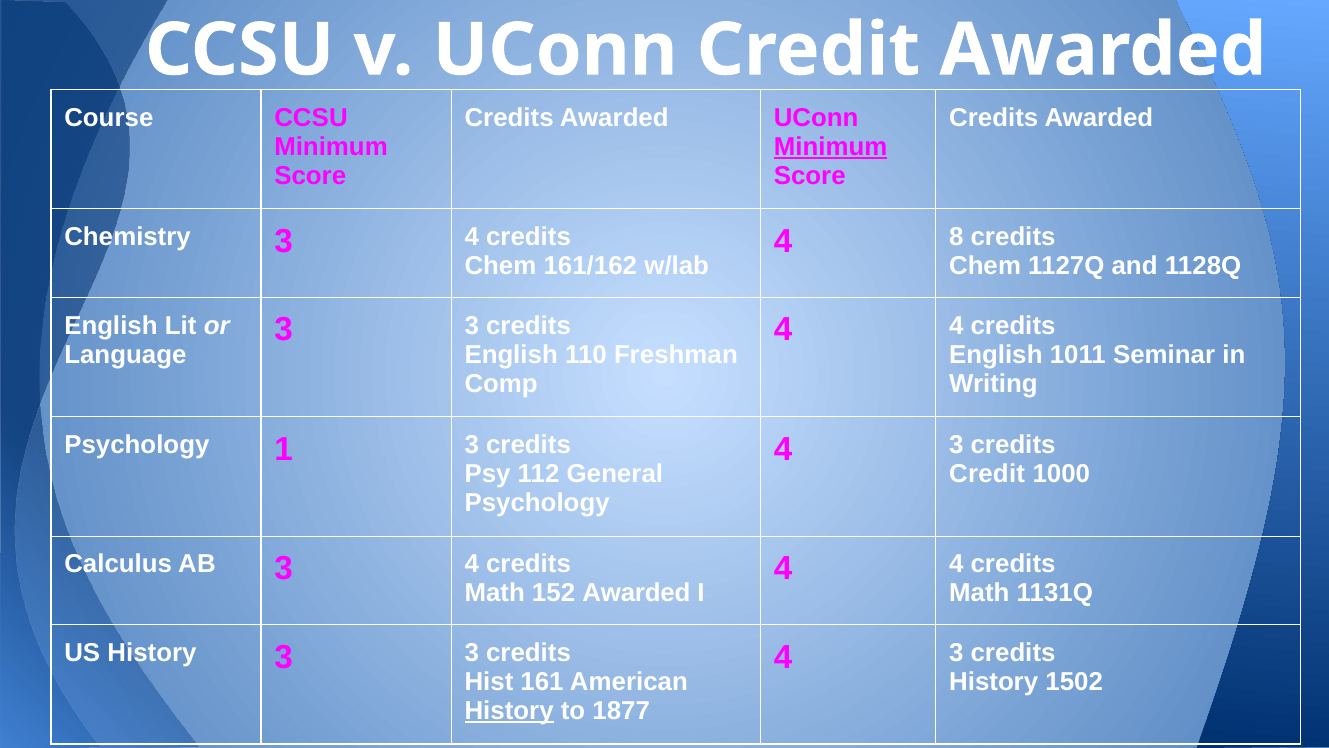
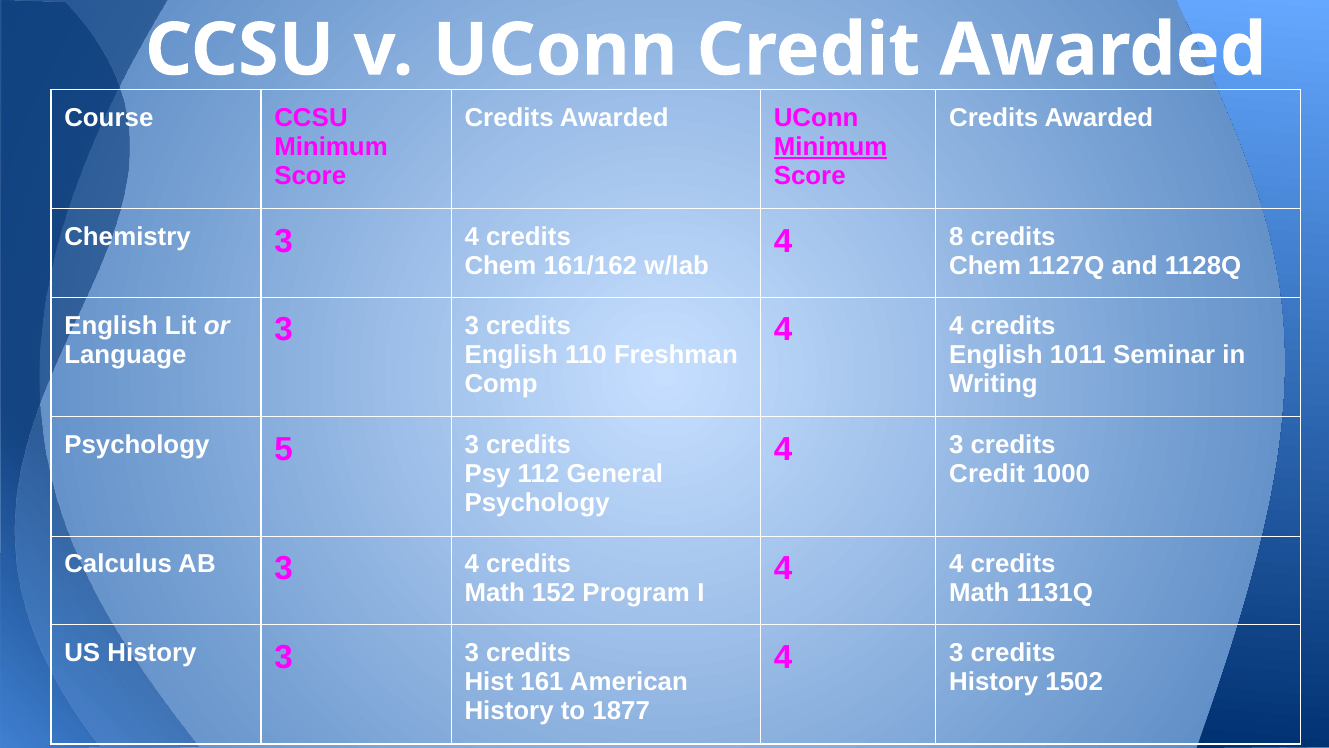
1: 1 -> 5 (284, 449)
152 Awarded: Awarded -> Program (636, 593)
History underline: present -> none (509, 711)
